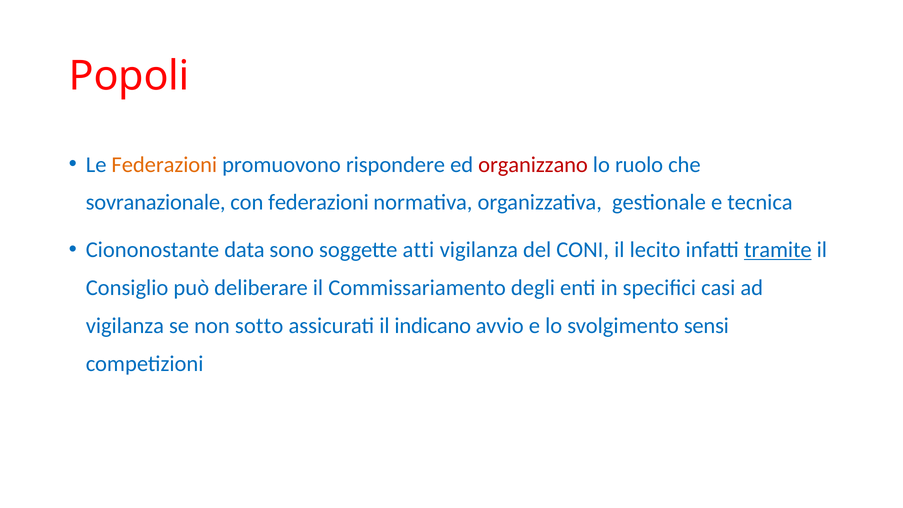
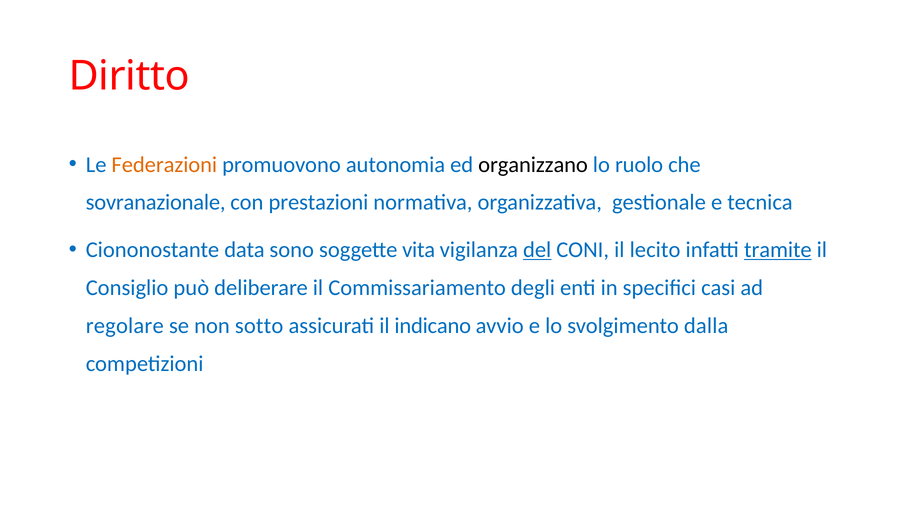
Popoli: Popoli -> Diritto (129, 76)
rispondere: rispondere -> autonomia (395, 165)
organizzano colour: red -> black (533, 165)
con federazioni: federazioni -> prestazioni (318, 202)
atti: atti -> vita (419, 250)
del underline: none -> present (537, 250)
vigilanza: vigilanza -> regolare (125, 326)
sensi: sensi -> dalla (706, 326)
